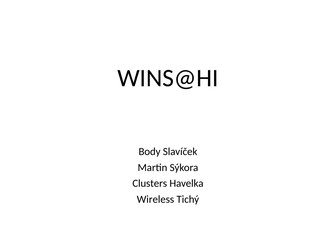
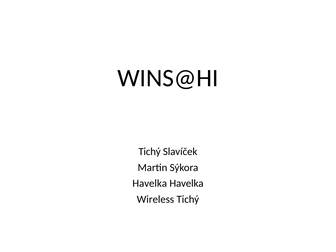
Body: Body -> Tichý (150, 152)
Clusters: Clusters -> Havelka (150, 183)
